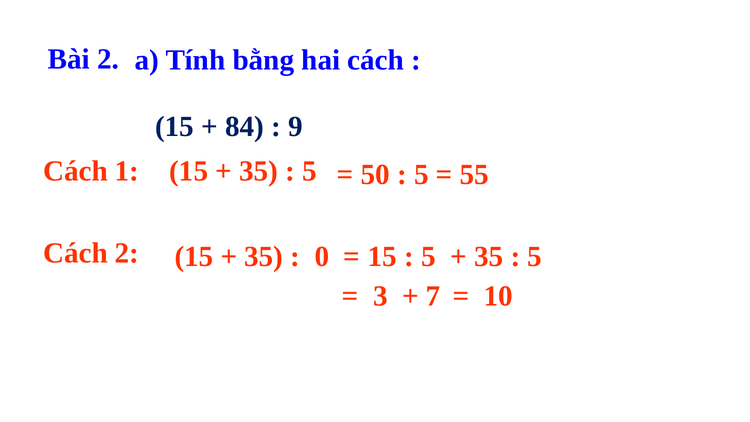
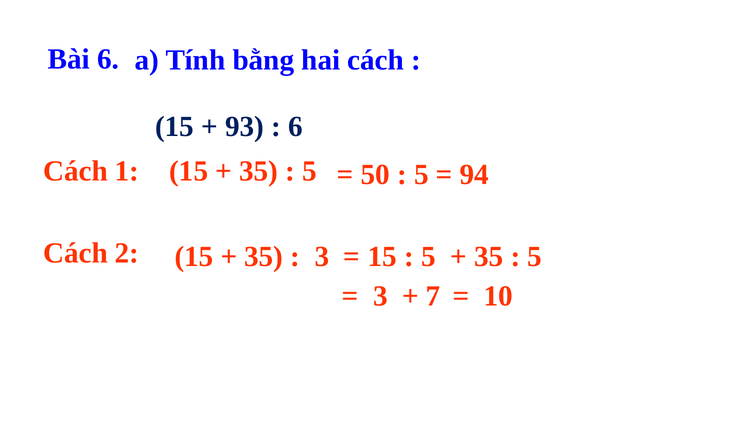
Bài 2: 2 -> 6 (108, 59)
84: 84 -> 93 (244, 126)
9: 9 -> 6 (295, 126)
55: 55 -> 94 (474, 175)
0: 0 -> 3 (322, 256)
